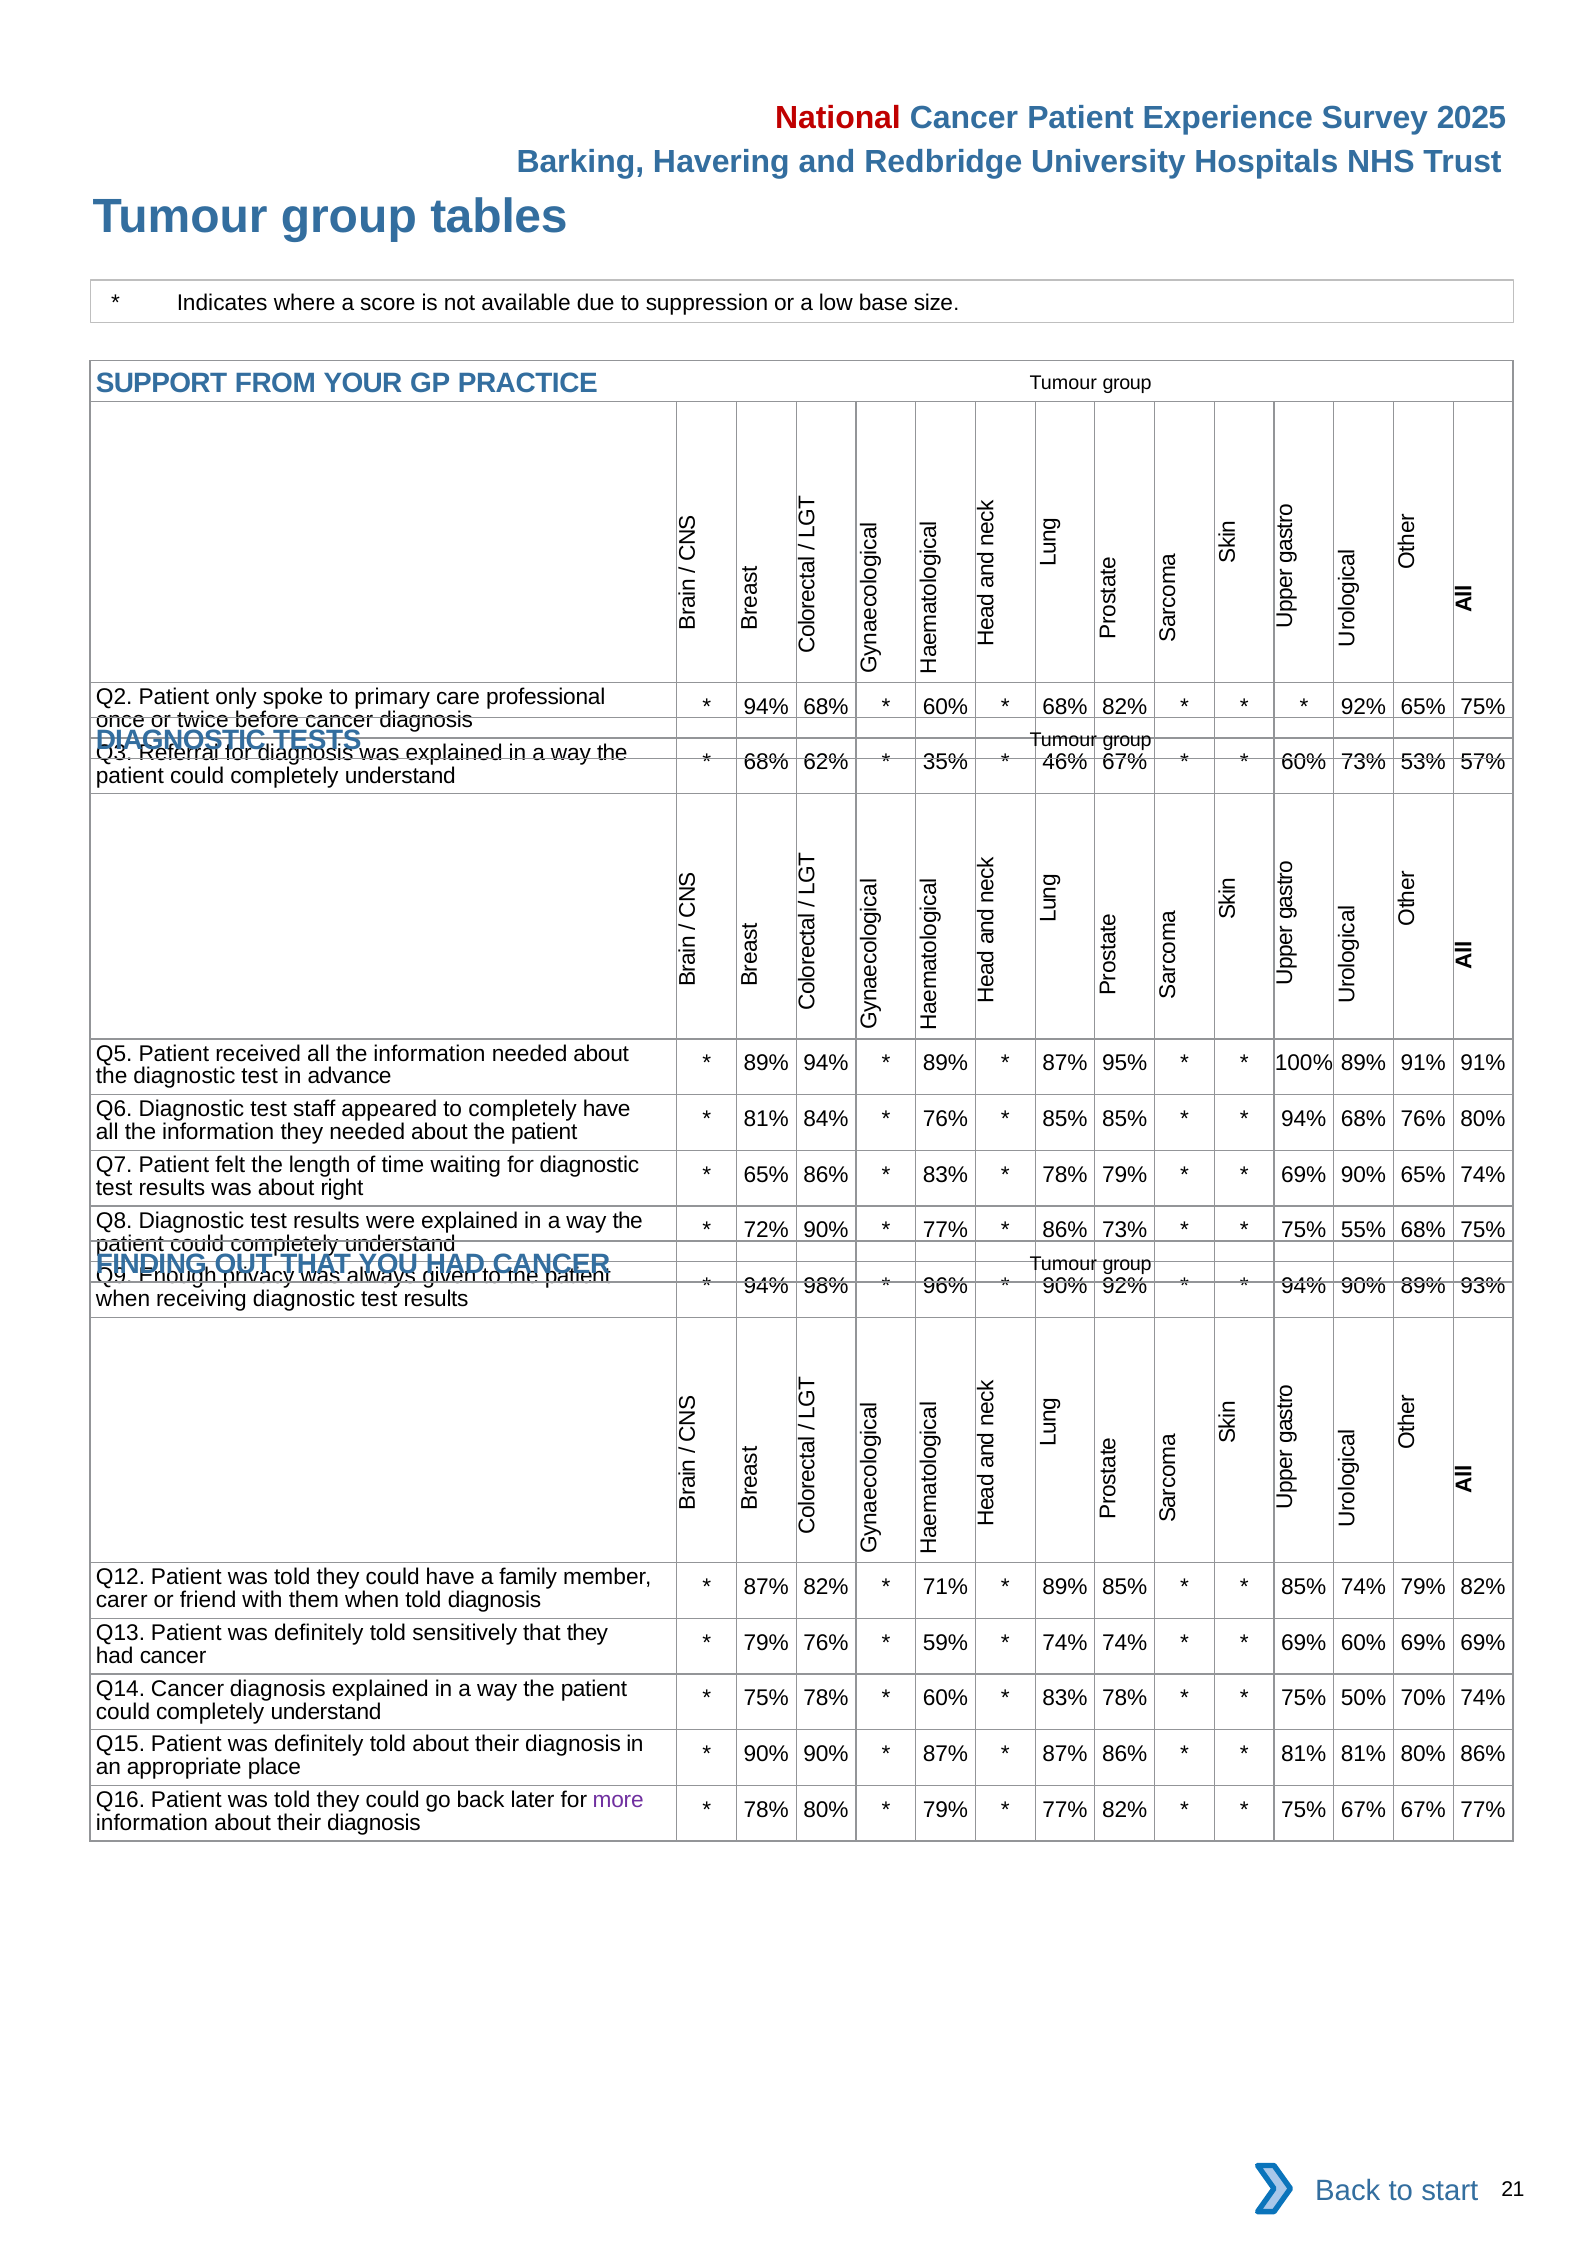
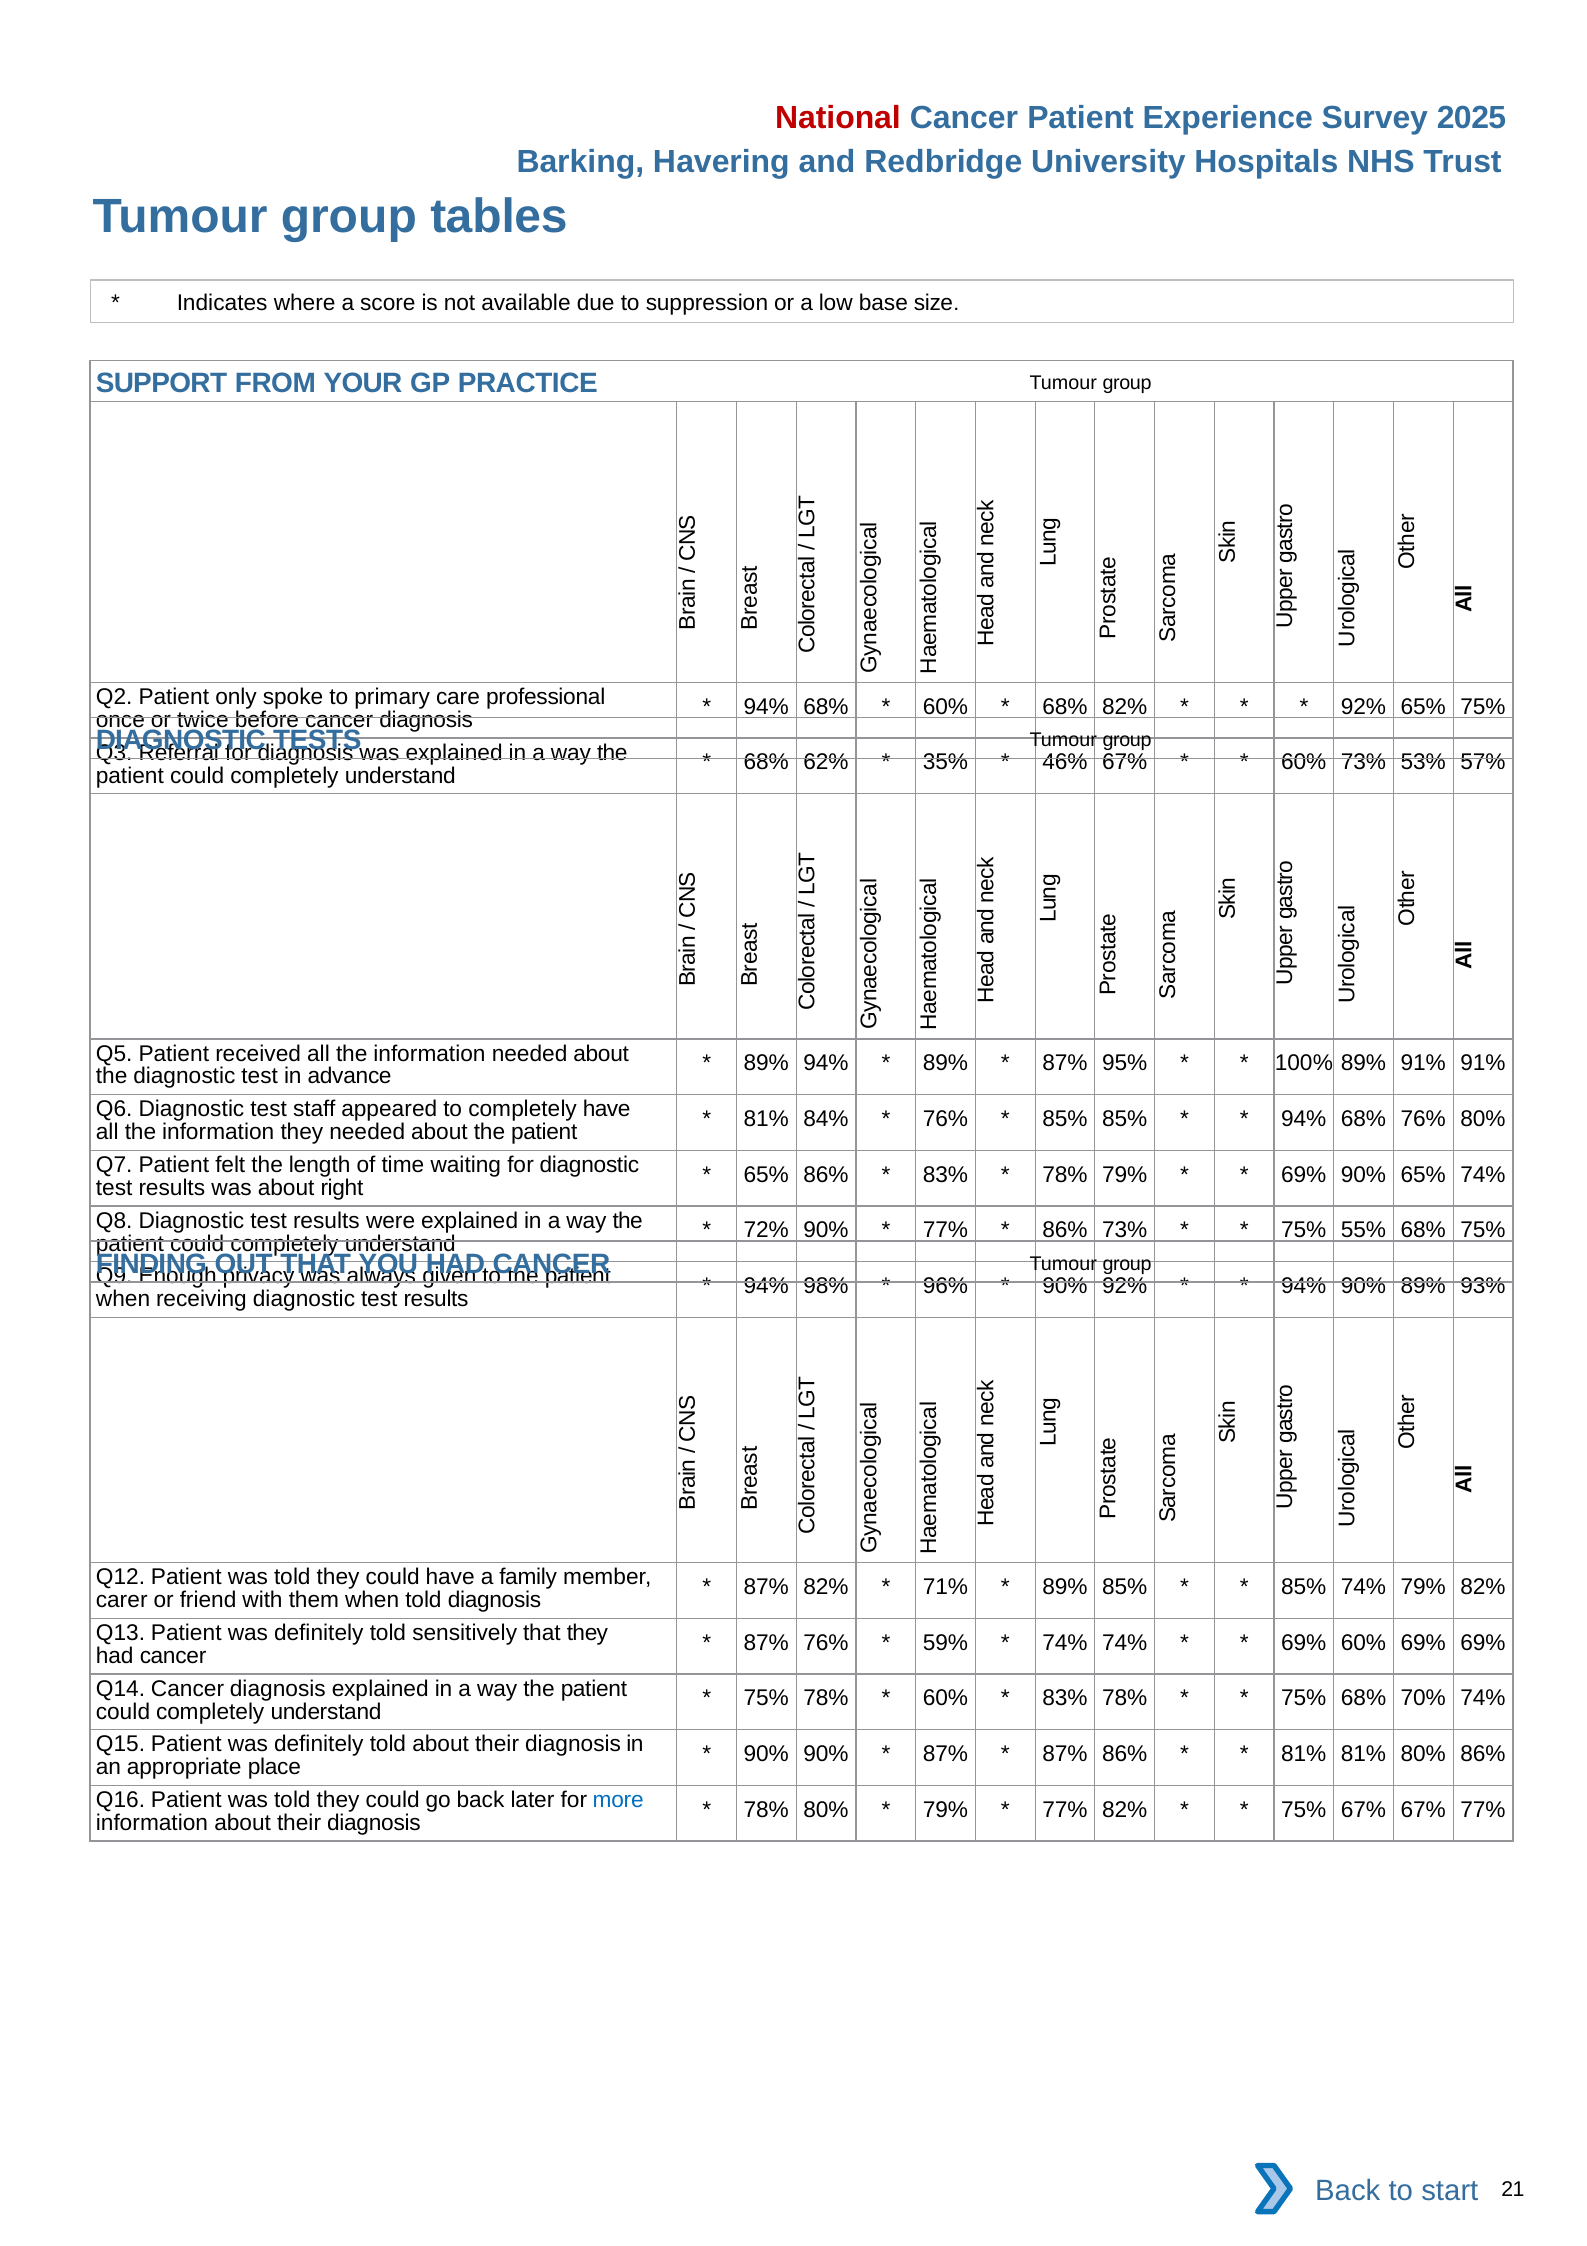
79%: 79% -> 87% (766, 1642)
75% 50%: 50% -> 68% (1364, 1698)
more colour: purple -> blue (618, 1800)
